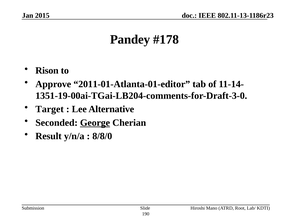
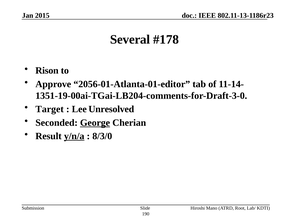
Pandey: Pandey -> Several (130, 39)
2011-01-Atlanta-01-editor: 2011-01-Atlanta-01-editor -> 2056-01-Atlanta-01-editor (132, 84)
Alternative: Alternative -> Unresolved (111, 109)
y/n/a underline: none -> present (74, 136)
8/8/0: 8/8/0 -> 8/3/0 (102, 136)
